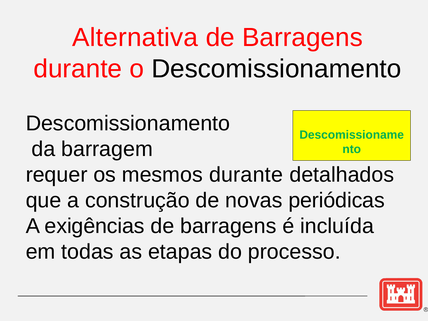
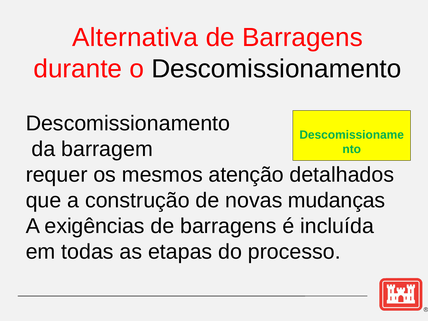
mesmos durante: durante -> atenção (246, 175)
periódicas: periódicas -> mudanças (337, 201)
